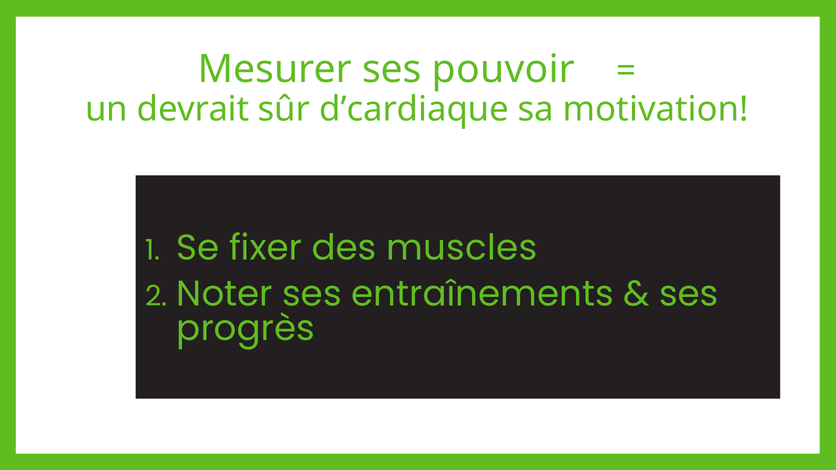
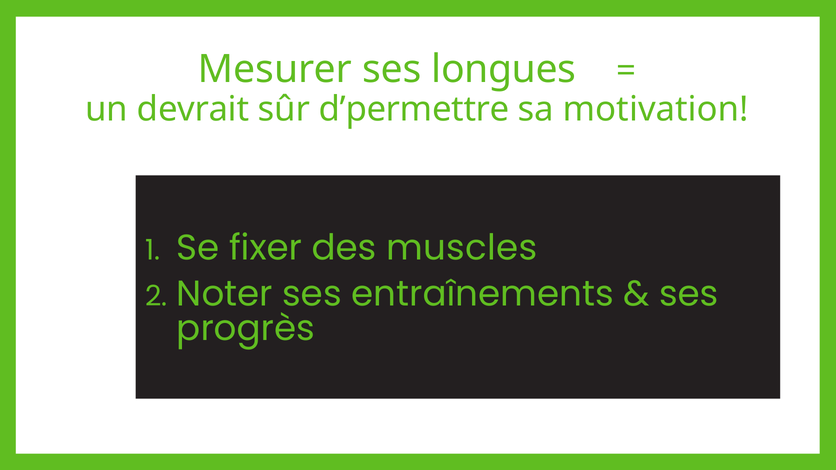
pouvoir: pouvoir -> longues (504, 69)
d’cardiaque: d’cardiaque -> d’permettre (414, 109)
